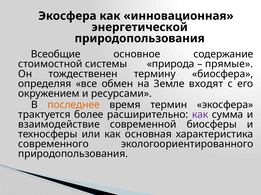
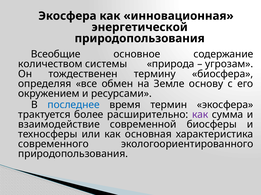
стоимостной: стоимостной -> количеством (50, 64)
прямые: прямые -> угрозам (229, 64)
входят: входят -> основу (206, 84)
последнее colour: orange -> blue (74, 105)
